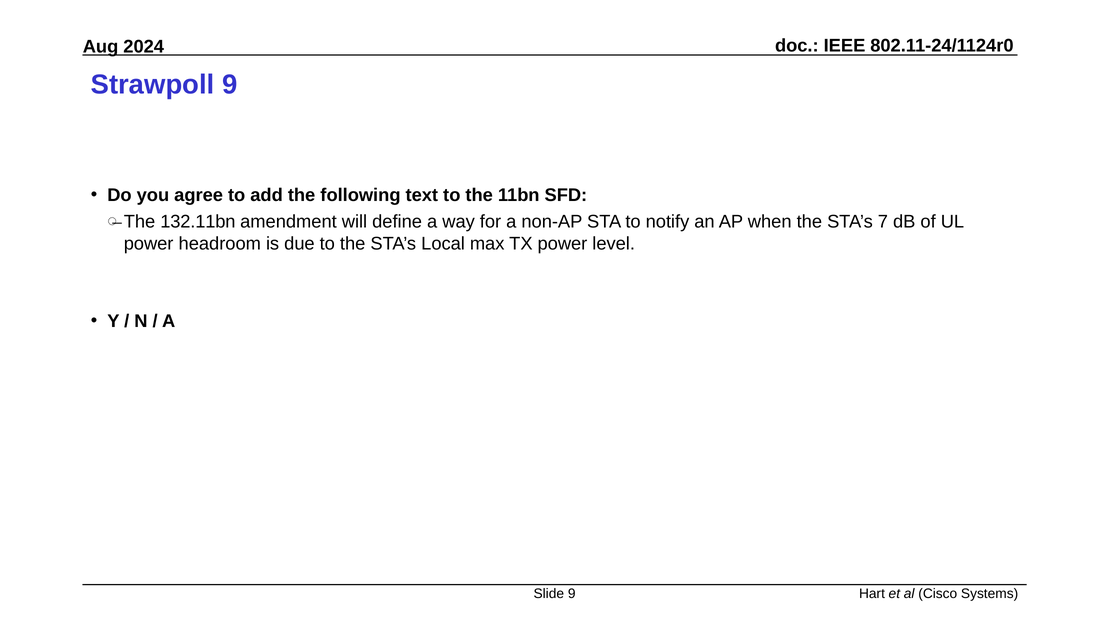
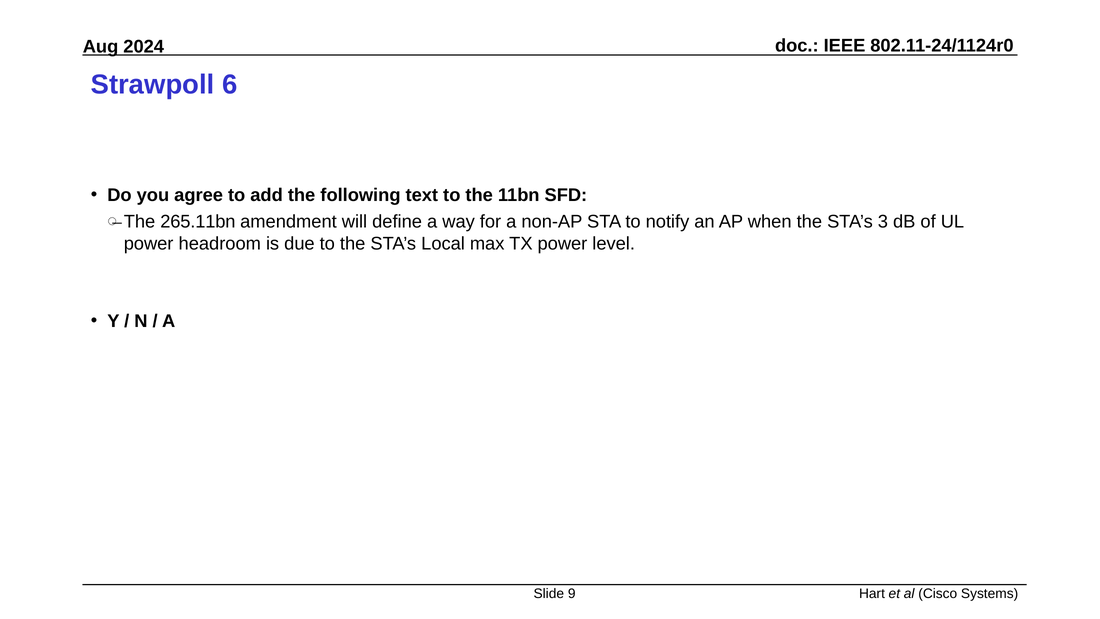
Strawpoll 9: 9 -> 6 (230, 84)
132.11bn: 132.11bn -> 265.11bn (198, 222)
7: 7 -> 3 (883, 222)
